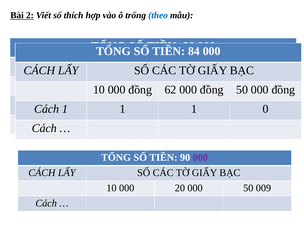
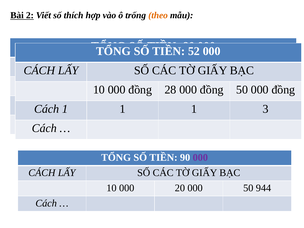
theo colour: blue -> orange (158, 15)
84: 84 -> 52 (194, 51)
62: 62 -> 28 (170, 90)
0: 0 -> 3 (266, 109)
009: 009 -> 944 (263, 188)
